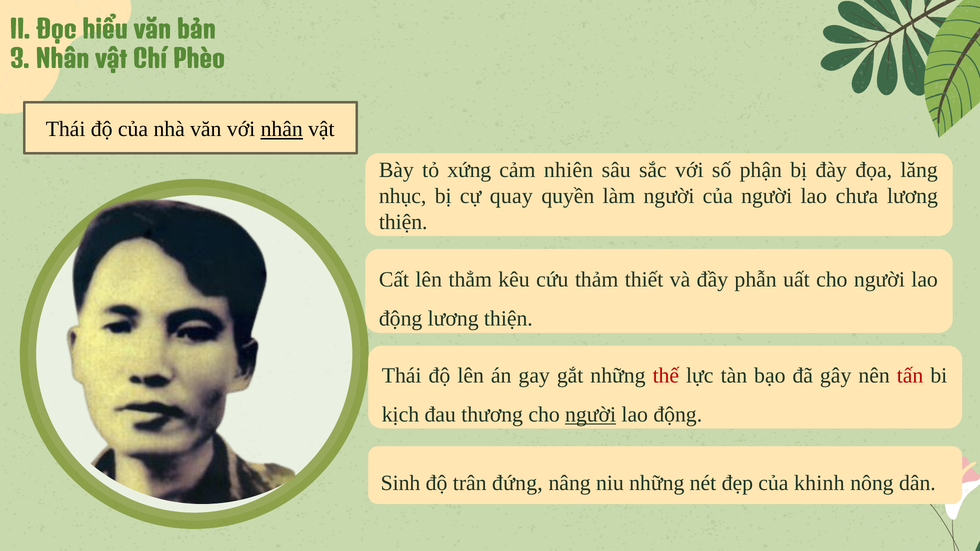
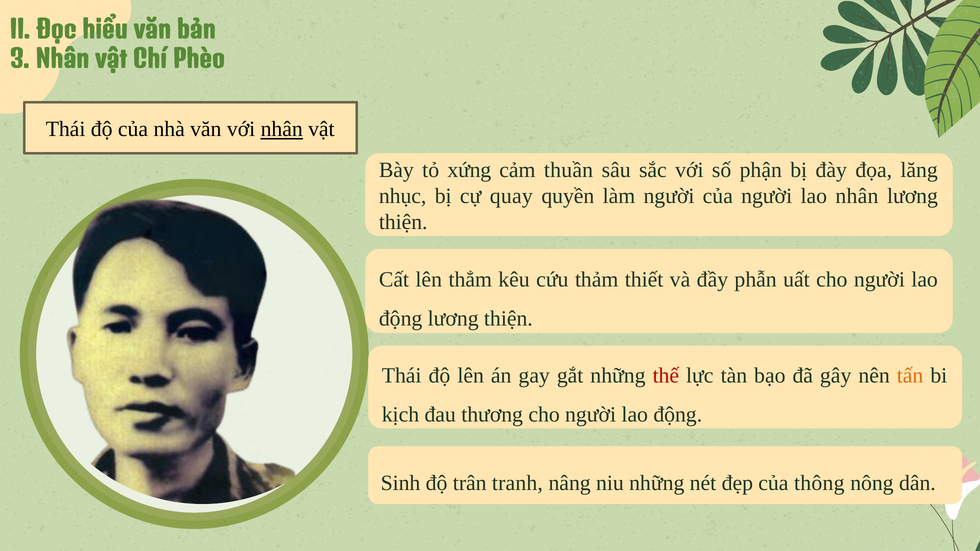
nhiên: nhiên -> thuần (569, 170)
lao chưa: chưa -> nhân (857, 196)
tấn colour: red -> orange (910, 376)
người underline: present -> none (591, 415)
đứng: đứng -> tranh (517, 483)
khinh: khinh -> thông (819, 483)
